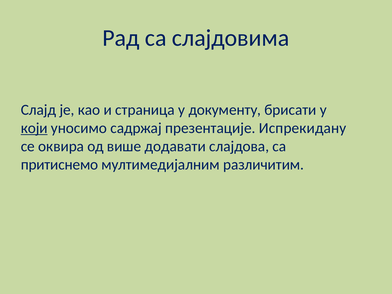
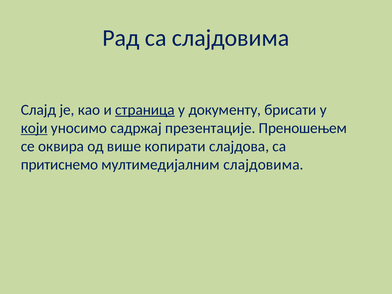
страница underline: none -> present (145, 110)
Испрекидану: Испрекидану -> Преношењем (303, 128)
додавати: додавати -> копирати (175, 146)
мултимедијалним различитим: различитим -> слајдовима (263, 165)
